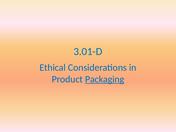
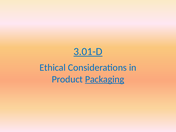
3.01-D underline: none -> present (88, 52)
